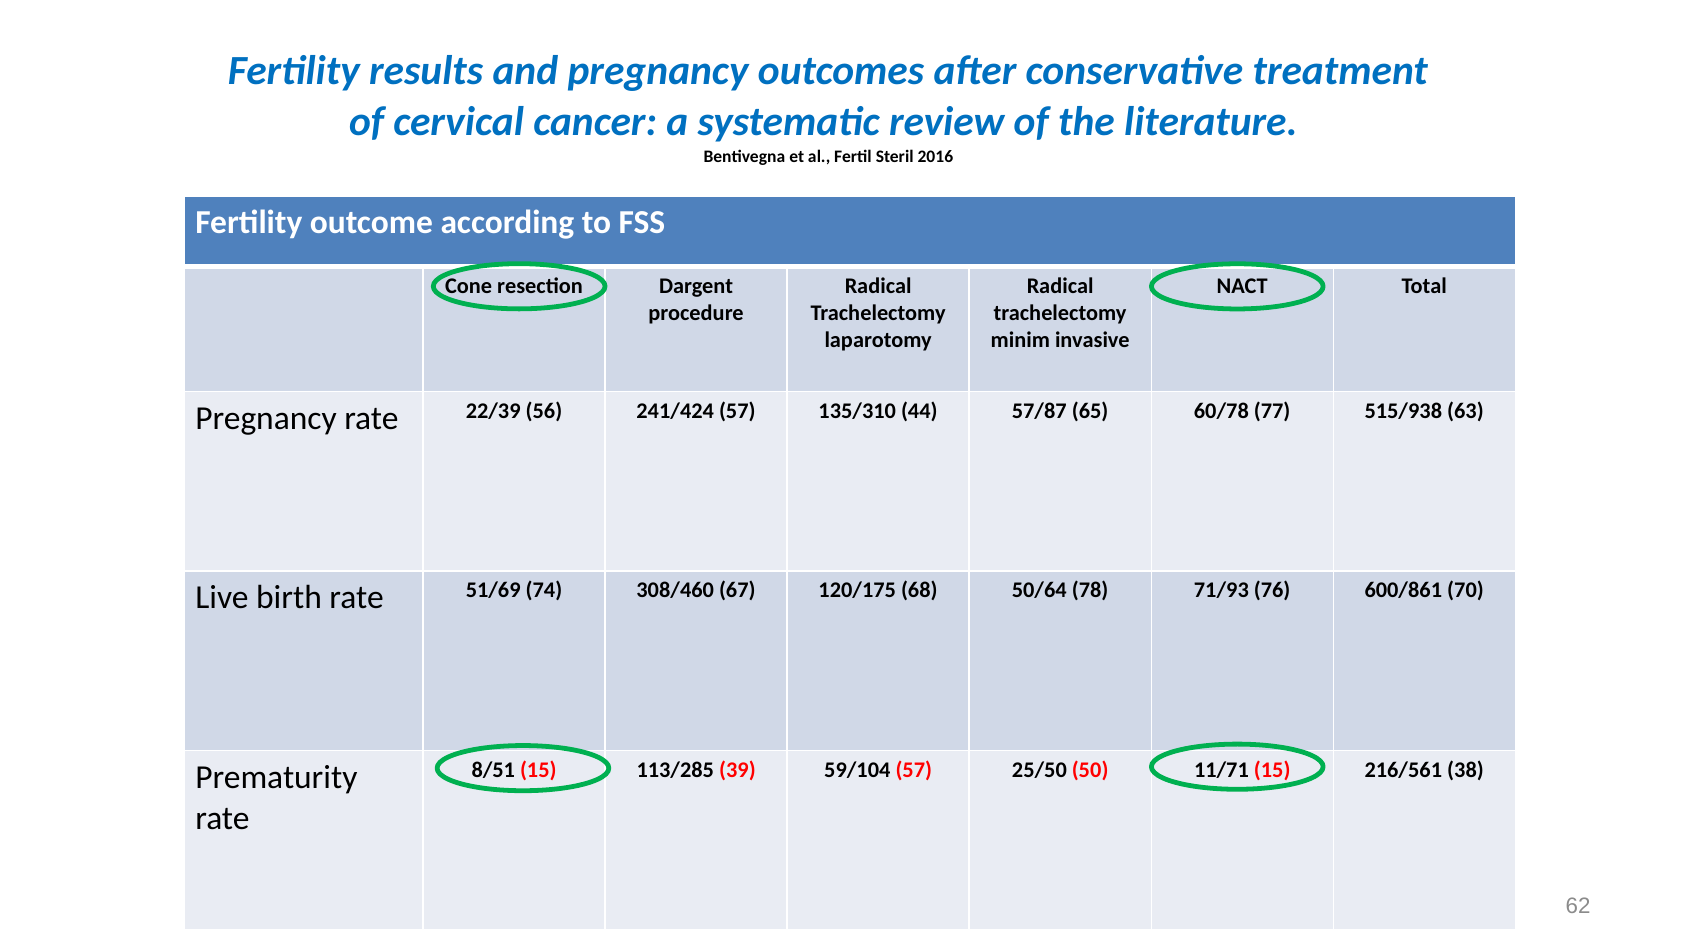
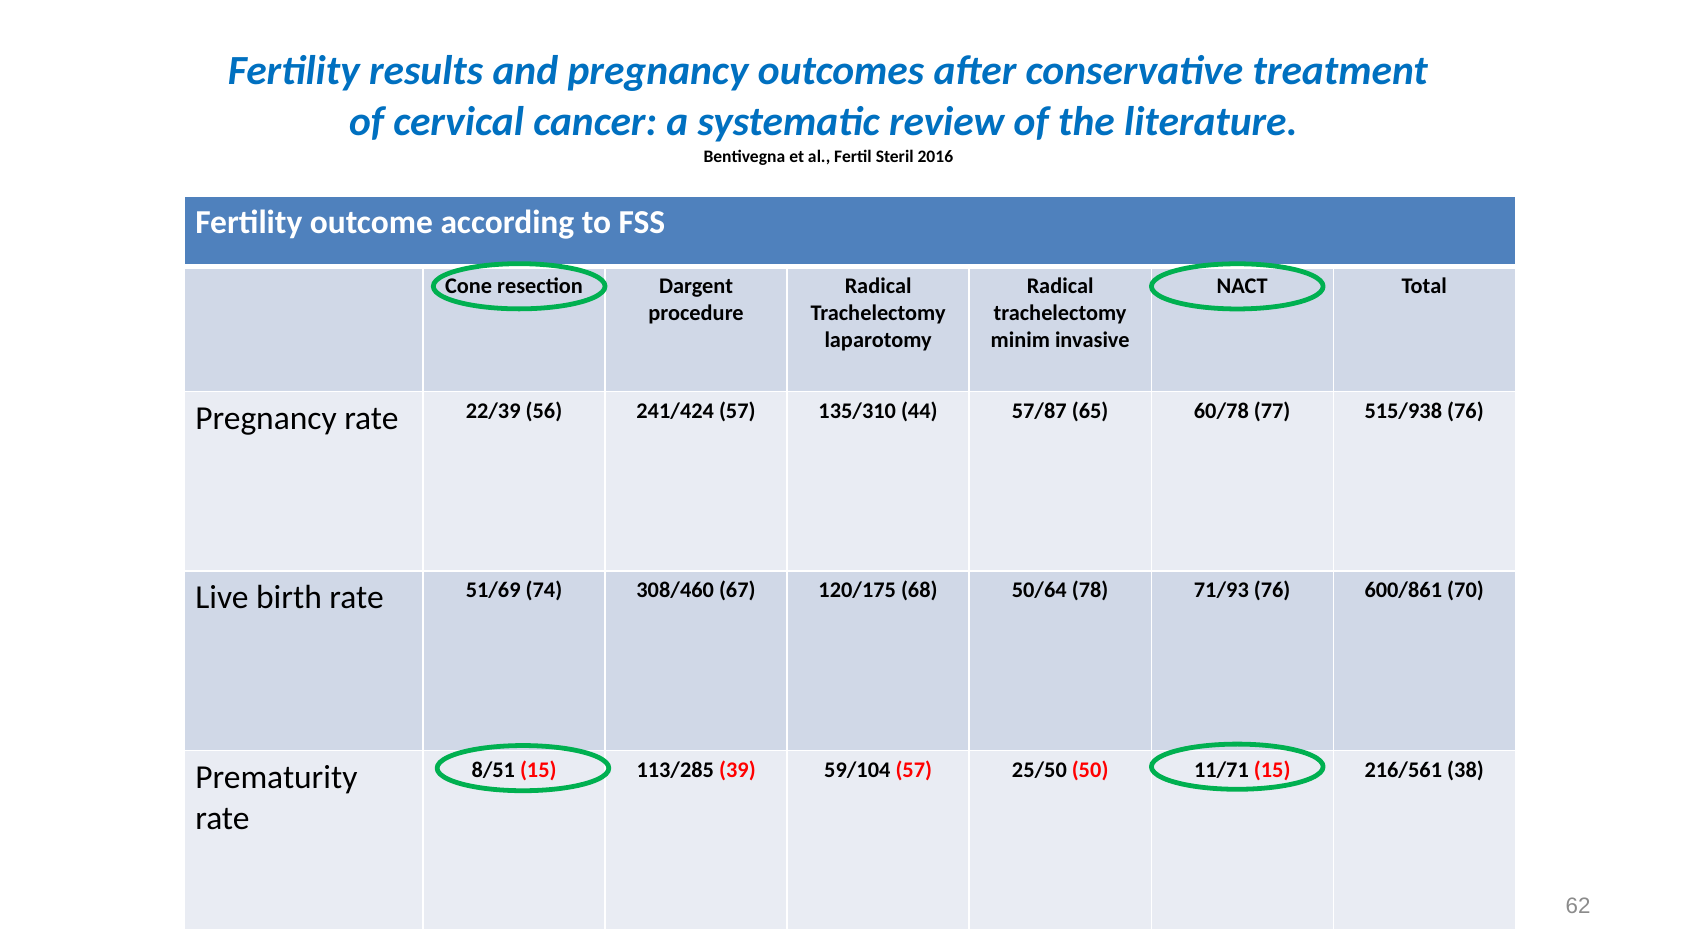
515/938 63: 63 -> 76 (1465, 411)
